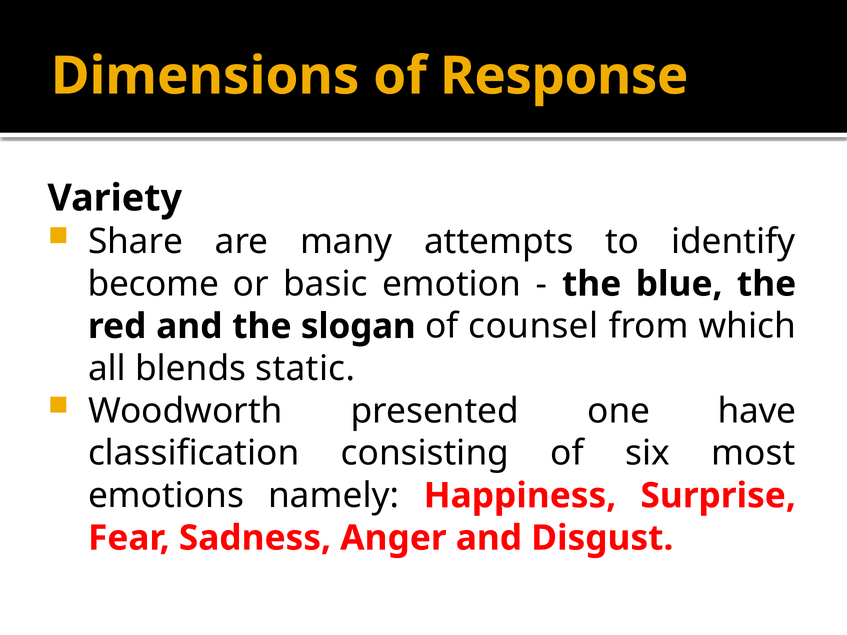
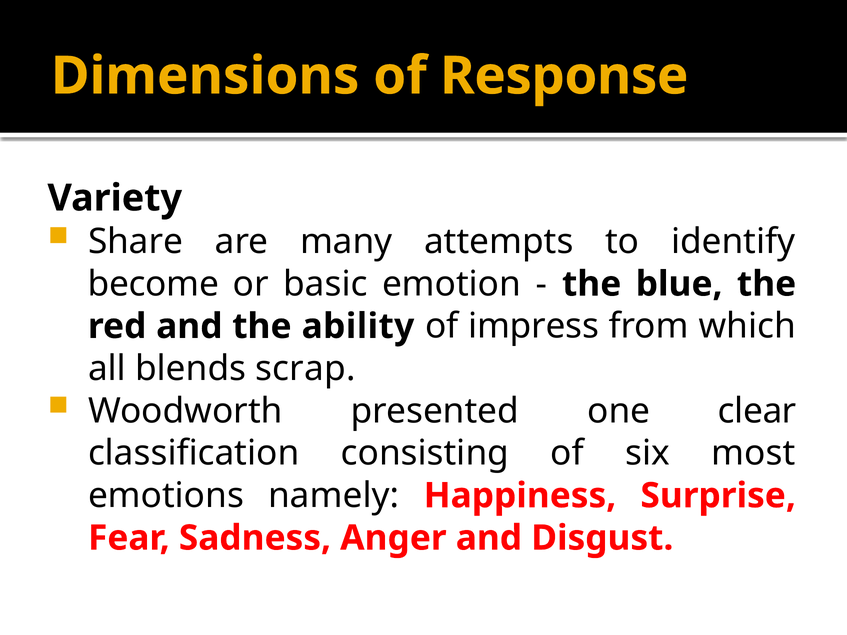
slogan: slogan -> ability (358, 326)
counsel: counsel -> impress (534, 326)
static: static -> scrap (305, 369)
have: have -> clear (757, 411)
